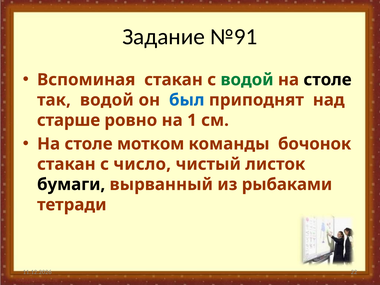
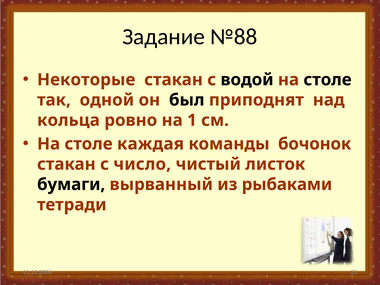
№91: №91 -> №88 (234, 37)
Вспоминая: Вспоминая -> Некоторые (86, 80)
водой colour: green -> black (247, 80)
так водой: водой -> одной (107, 100)
был colour: blue -> black (187, 100)
старше: старше -> кольца (68, 120)
мотком: мотком -> каждая (150, 144)
